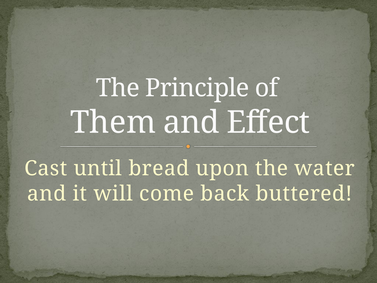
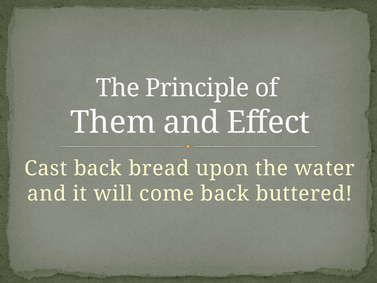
Cast until: until -> back (98, 168)
